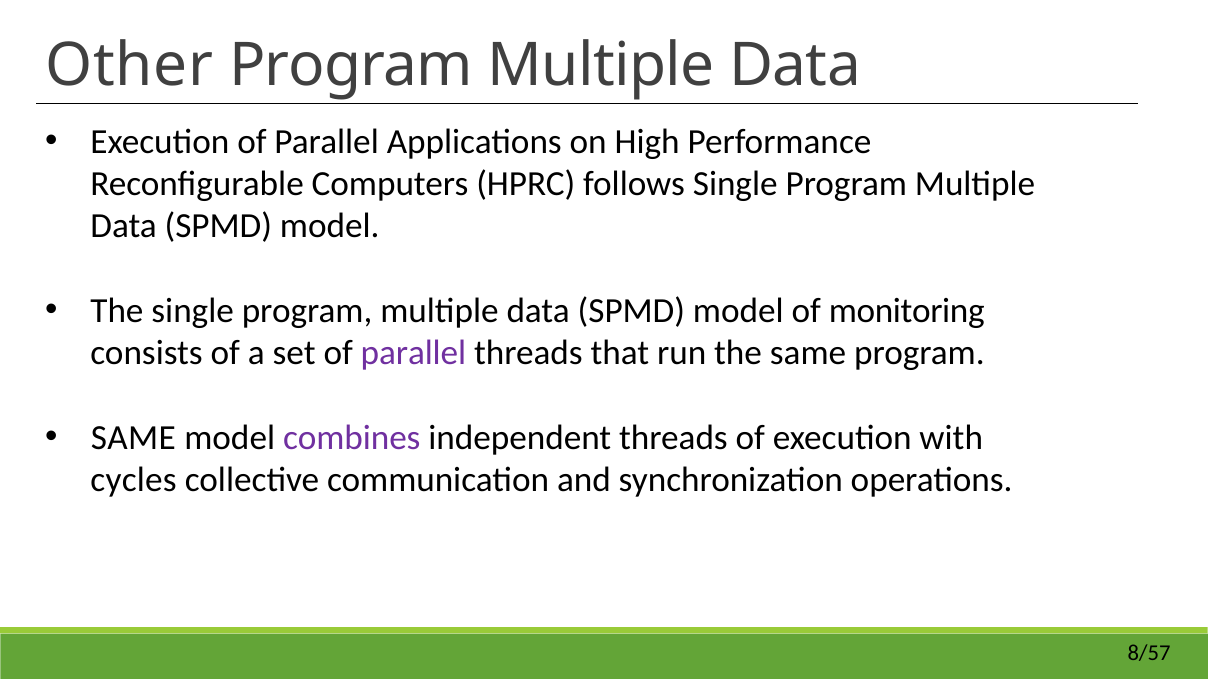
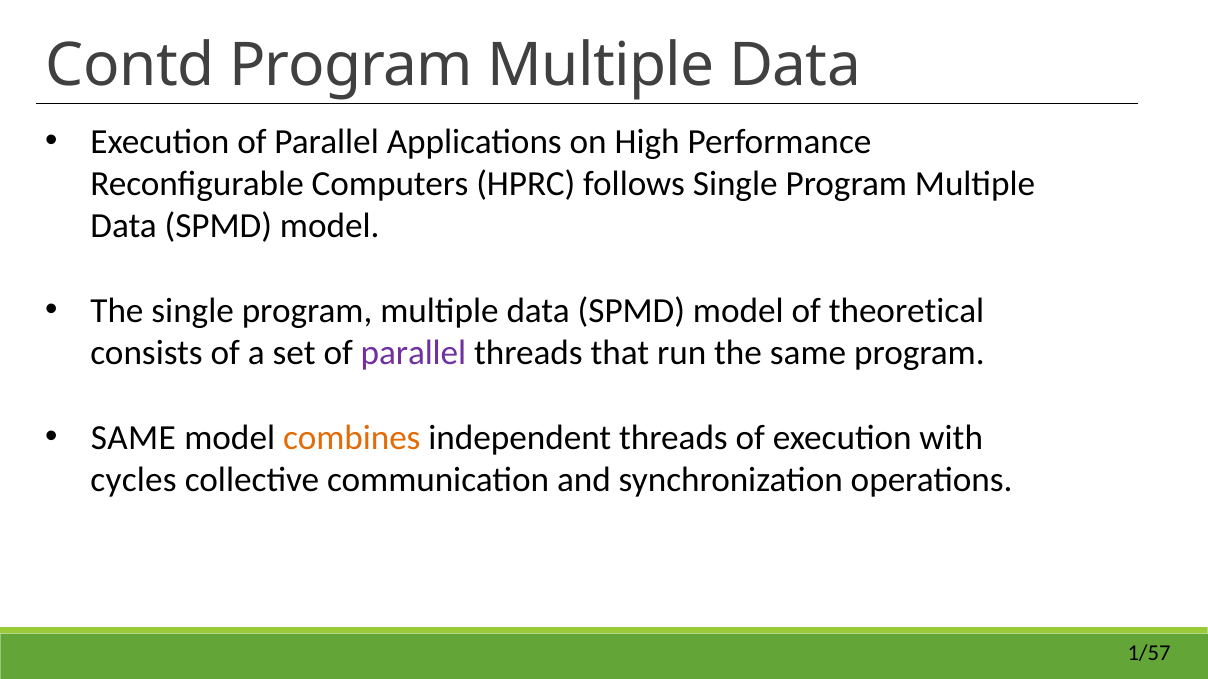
Other: Other -> Contd (130, 66)
monitoring: monitoring -> theoretical (907, 311)
combines colour: purple -> orange (352, 438)
8/57: 8/57 -> 1/57 (1149, 654)
